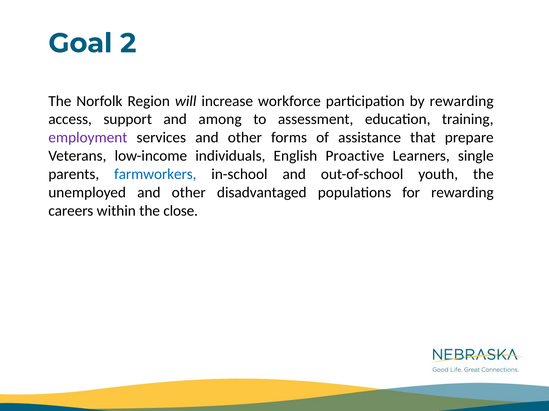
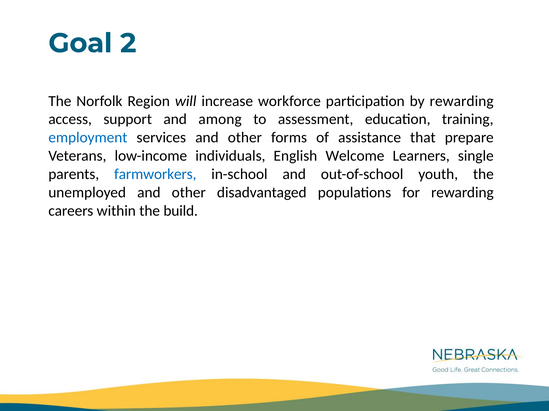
employment colour: purple -> blue (88, 138)
Proactive: Proactive -> Welcome (355, 156)
close: close -> build (181, 211)
